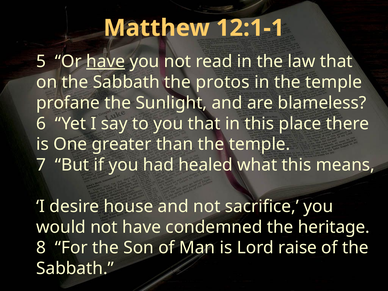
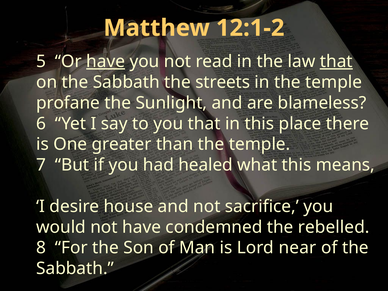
12:1-1: 12:1-1 -> 12:1-2 (250, 28)
that underline: none -> present (336, 61)
protos: protos -> streets (223, 82)
heritage: heritage -> rebelled (334, 227)
raise: raise -> near (297, 248)
